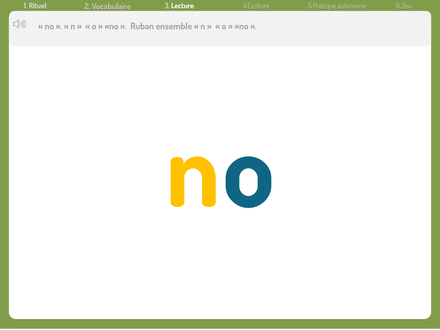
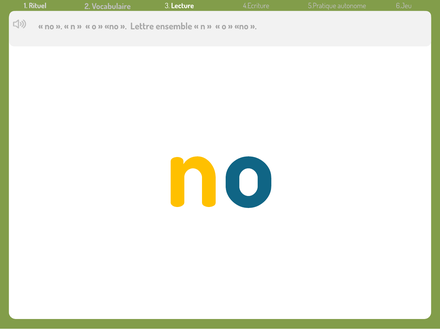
Ruban: Ruban -> Lettre (142, 26)
